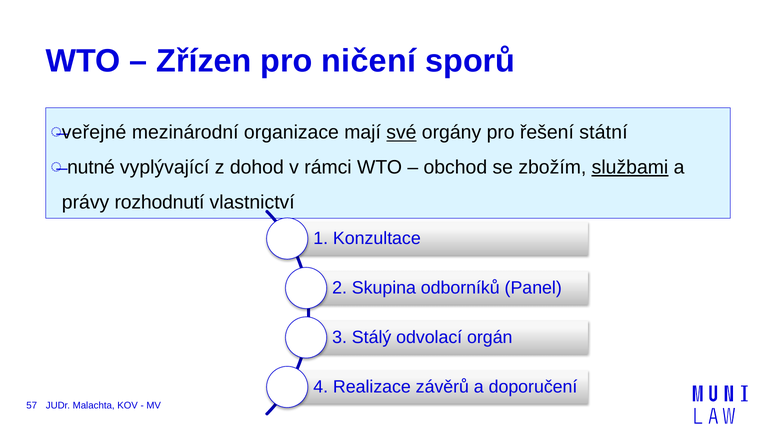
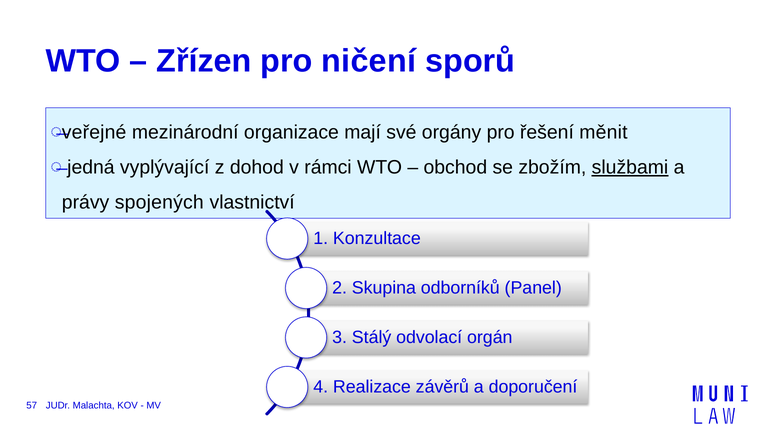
své underline: present -> none (401, 132)
státní: státní -> měnit (603, 132)
nutné: nutné -> jedná (91, 167)
rozhodnutí: rozhodnutí -> spojených (159, 202)
